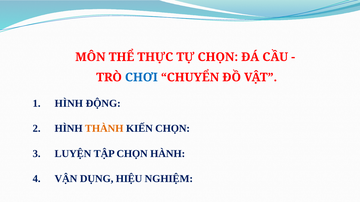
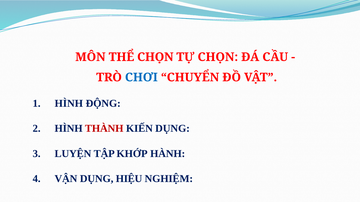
THỂ THỰC: THỰC -> CHỌN (155, 57)
THÀNH colour: orange -> red (104, 129)
KIẾN CHỌN: CHỌN -> DỤNG (173, 129)
TẬP CHỌN: CHỌN -> KHỚP (132, 154)
